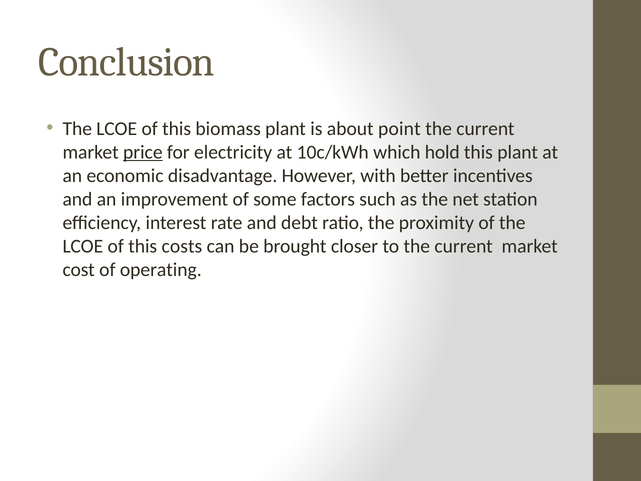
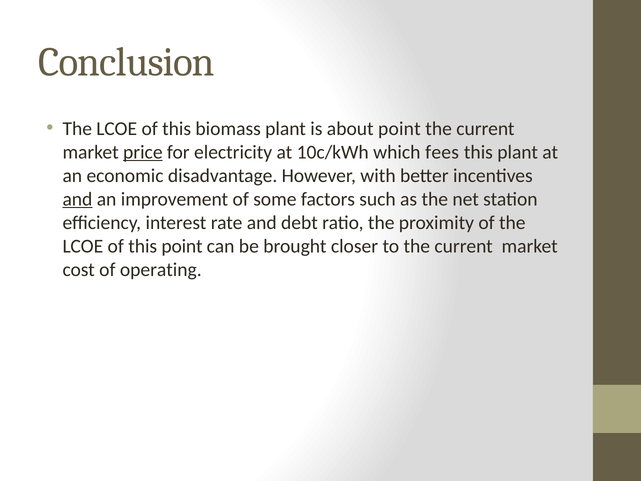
hold: hold -> fees (442, 152)
and underline: none -> present (77, 199)
this costs: costs -> point (182, 246)
